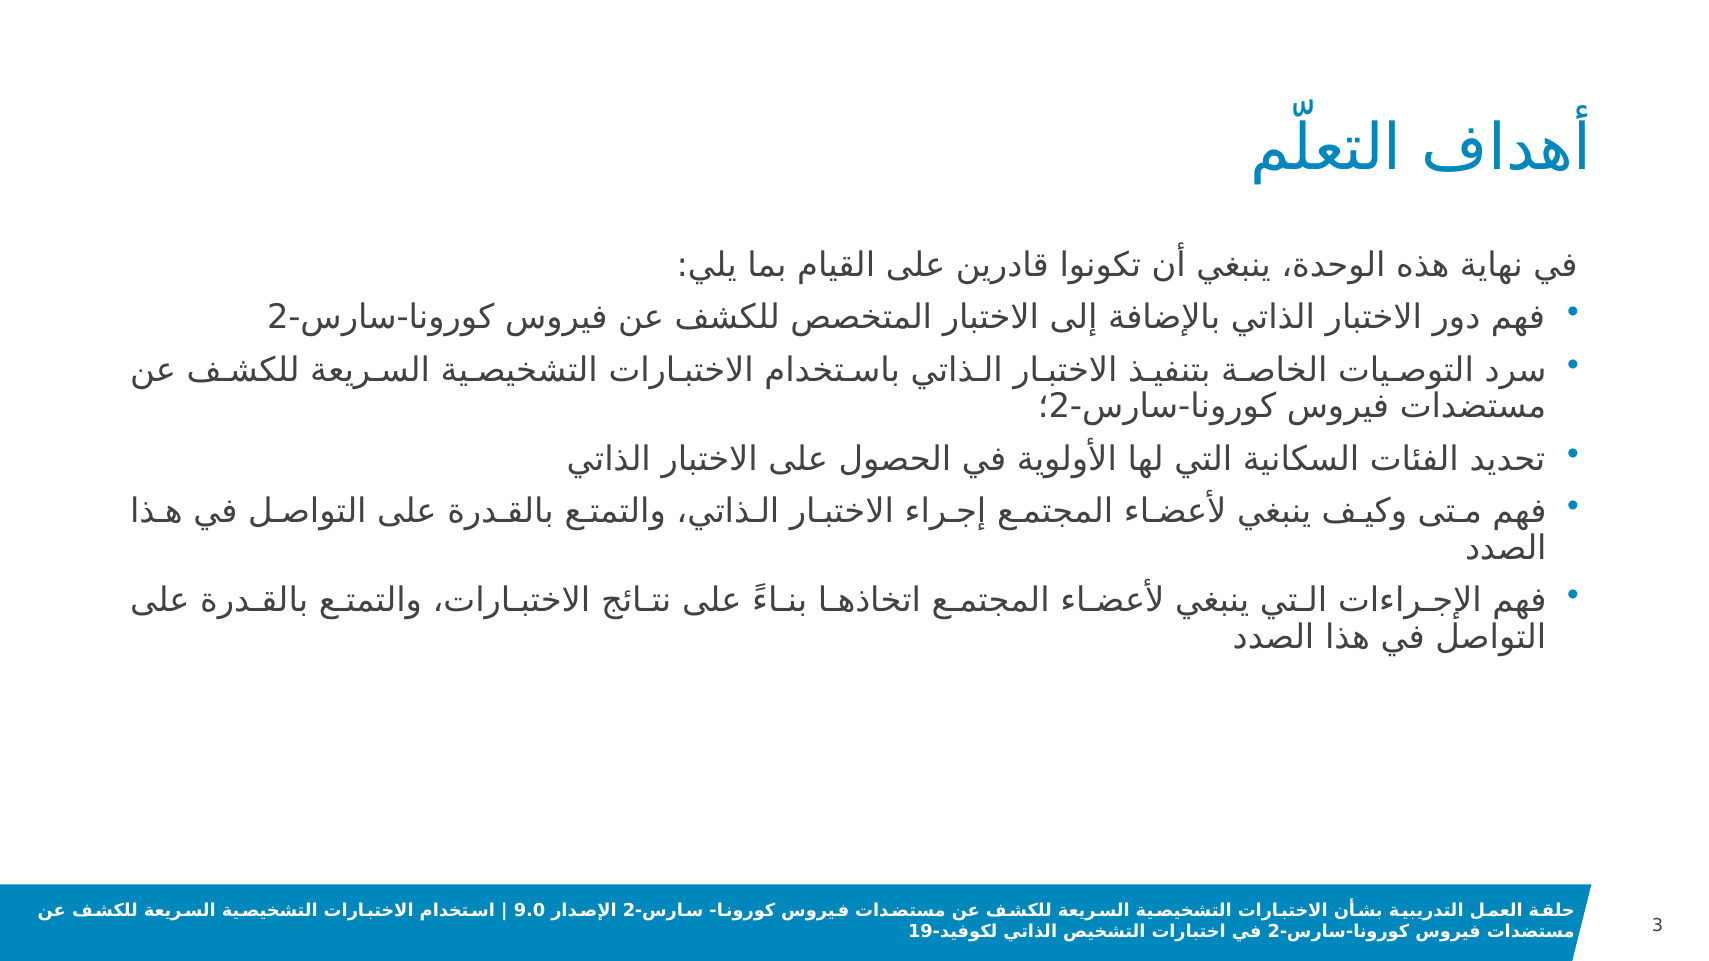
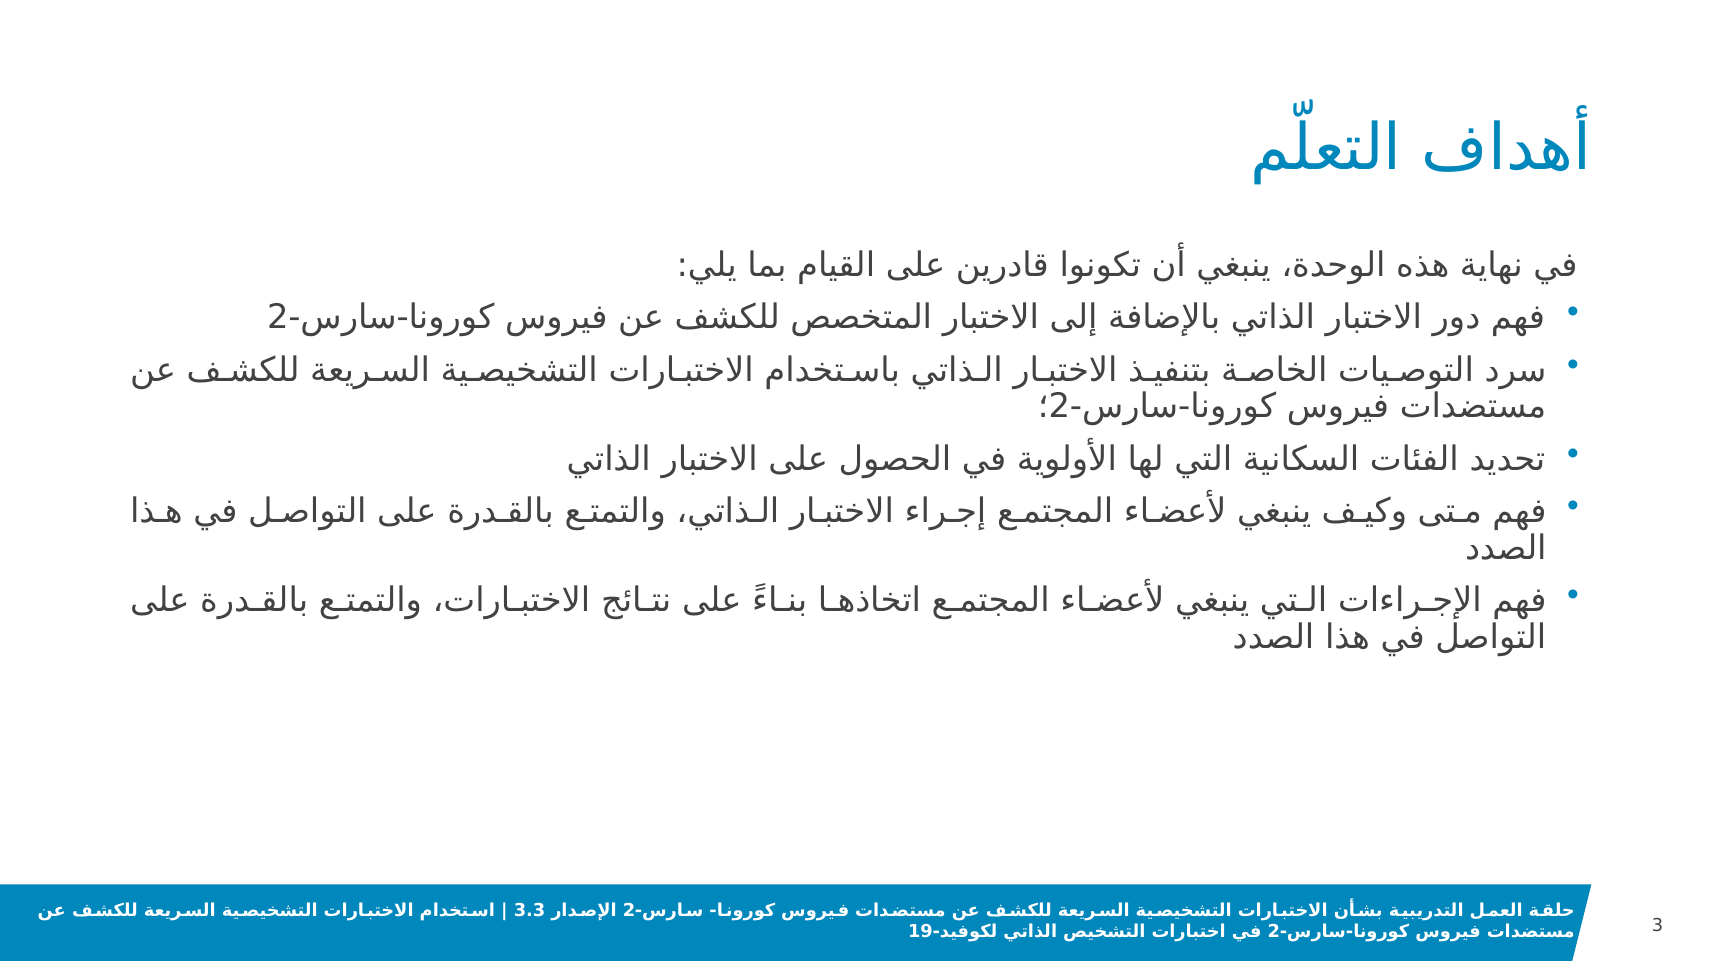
9.0: 9.0 -> 3.3 (529, 910)
